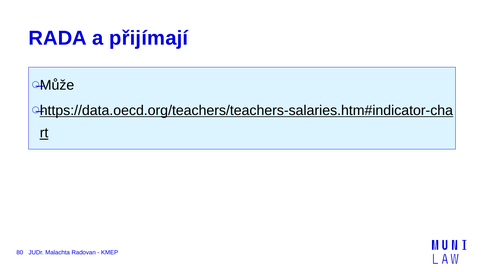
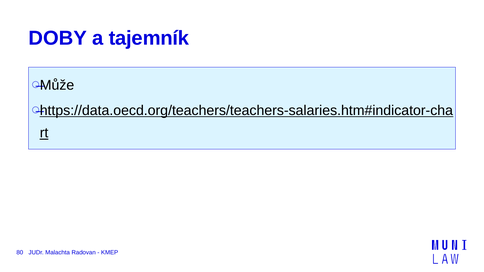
RADA: RADA -> DOBY (58, 38)
přijímají: přijímají -> tajemník (149, 38)
